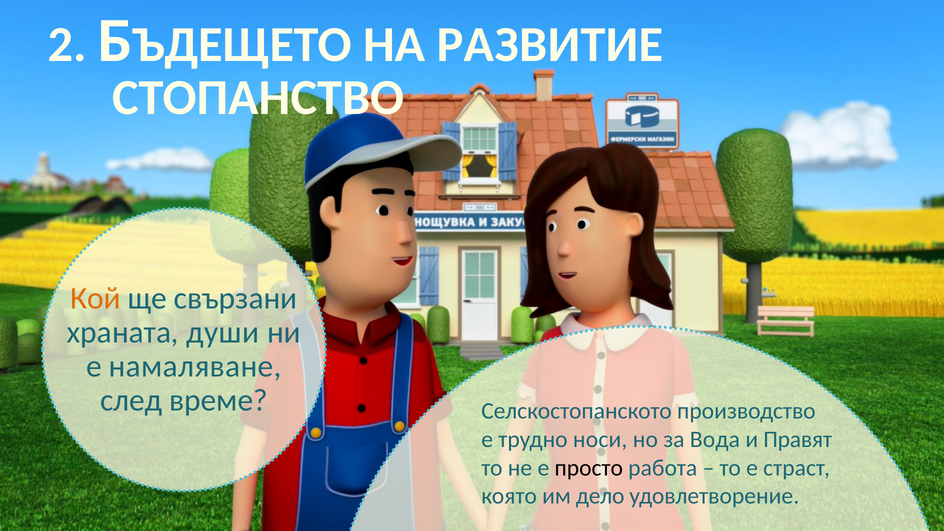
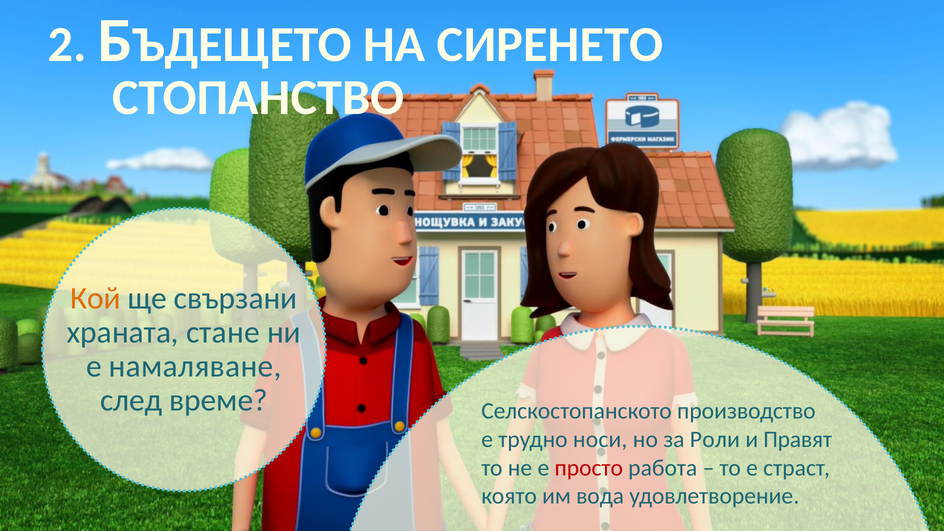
РАЗВИТИЕ: РАЗВИТИЕ -> СИРЕНЕТО (550, 45)
души: души -> стане (223, 332)
Вода: Вода -> Роли (715, 439)
просто colour: black -> red (589, 468)
дело: дело -> вода (600, 496)
